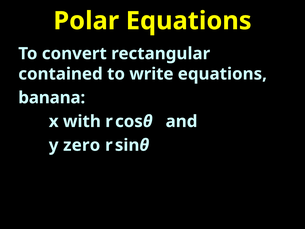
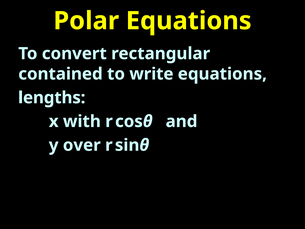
banana: banana -> lengths (52, 98)
zero: zero -> over (82, 145)
